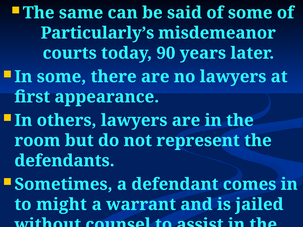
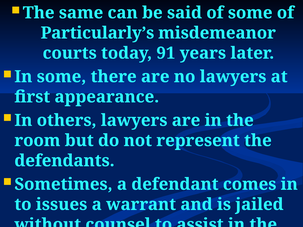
90: 90 -> 91 (166, 53)
might: might -> issues (62, 205)
